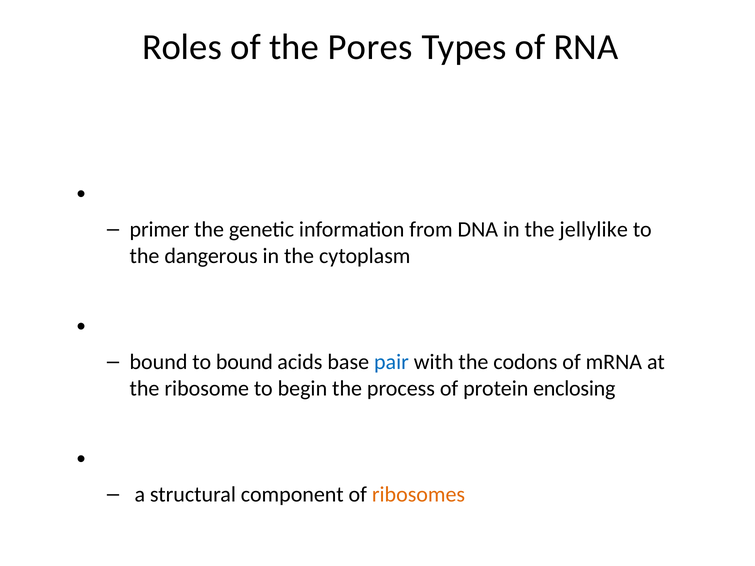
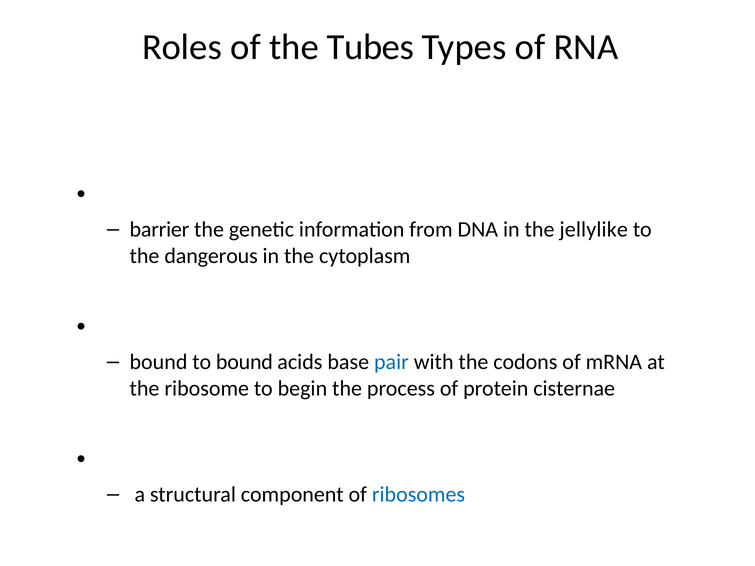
Pores: Pores -> Tubes (370, 47)
primer: primer -> barrier (159, 230)
enclosing: enclosing -> cisternae (574, 389)
ribosomes colour: orange -> blue (418, 495)
